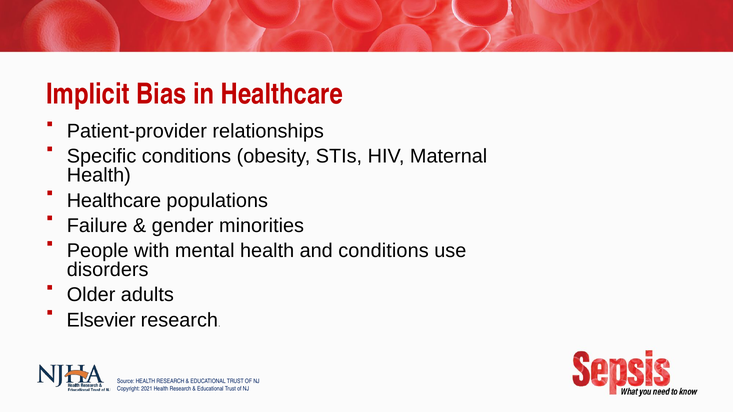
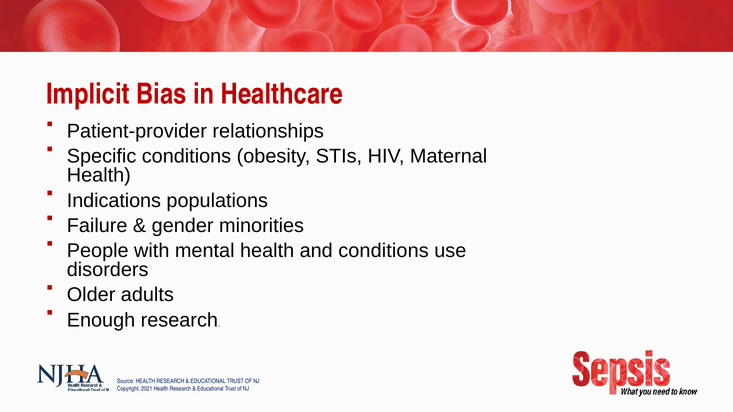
Healthcare: Healthcare -> Indications (114, 201)
Elsevier: Elsevier -> Enough (101, 320)
